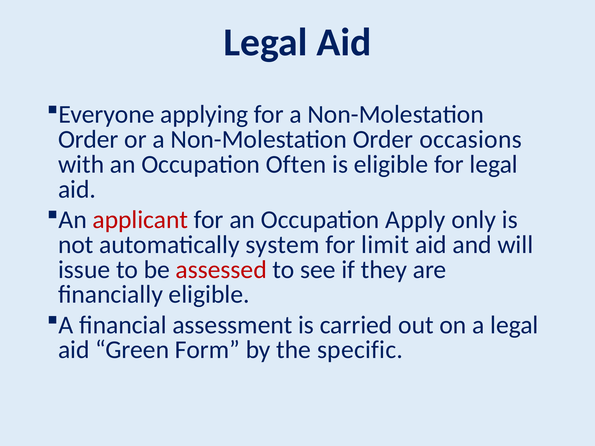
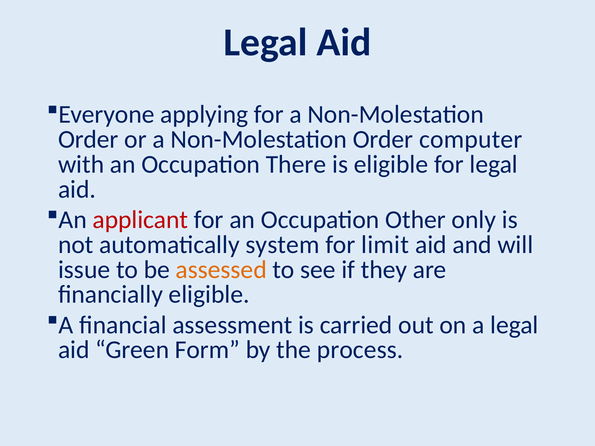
occasions: occasions -> computer (471, 140)
Often: Often -> There (296, 164)
Apply: Apply -> Other (416, 220)
assessed colour: red -> orange (221, 270)
specific: specific -> process (360, 350)
